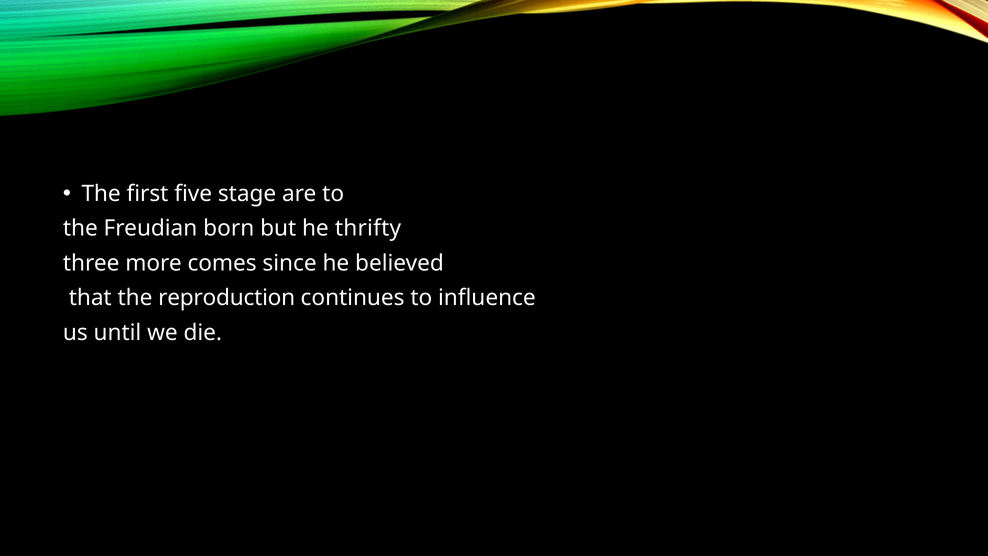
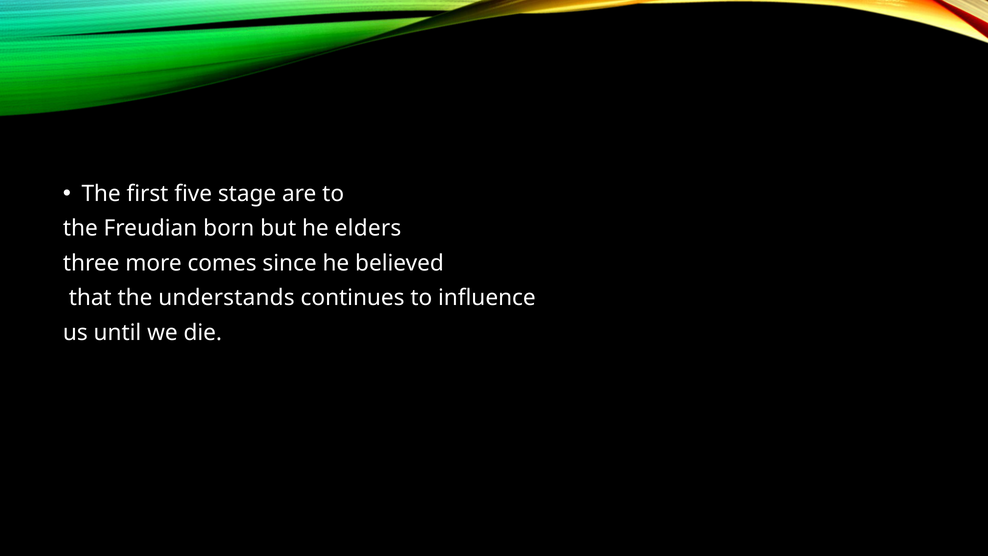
thrifty: thrifty -> elders (368, 228)
reproduction: reproduction -> understands (226, 298)
